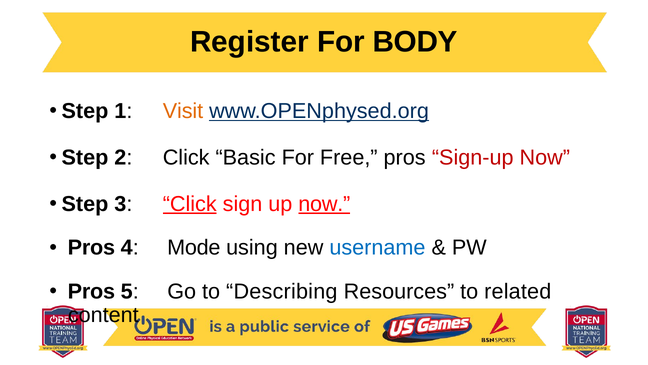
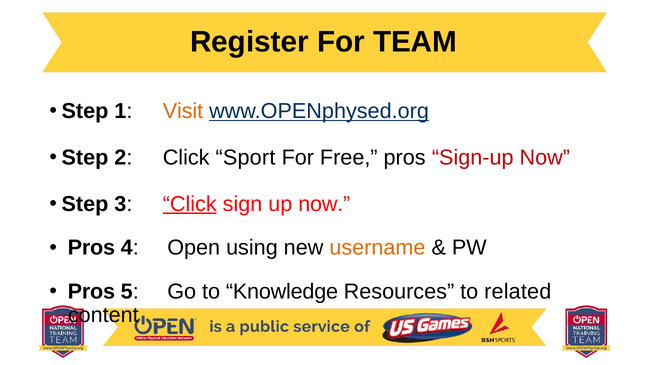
BODY: BODY -> TEAM (415, 42)
Basic: Basic -> Sport (245, 157)
now underline: present -> none (324, 204)
Mode: Mode -> Open (194, 247)
username colour: blue -> orange (377, 247)
Describing: Describing -> Knowledge (282, 291)
